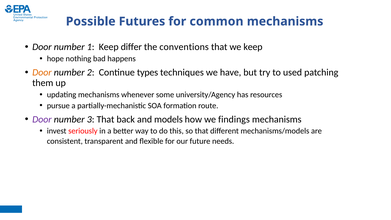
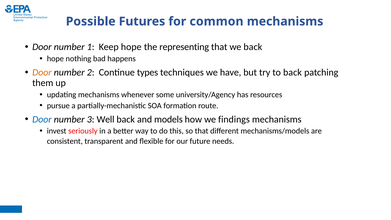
Keep differ: differ -> hope (131, 47)
conventions: conventions -> representing (184, 47)
we keep: keep -> back (253, 47)
to used: used -> back (292, 72)
Door colour: purple -> blue (42, 119)
3 That: That -> Well (106, 119)
